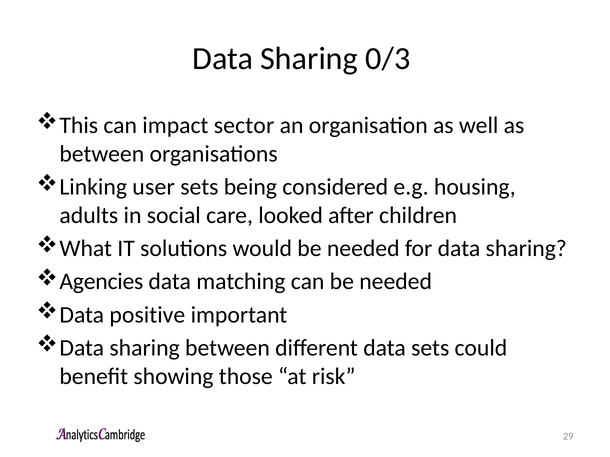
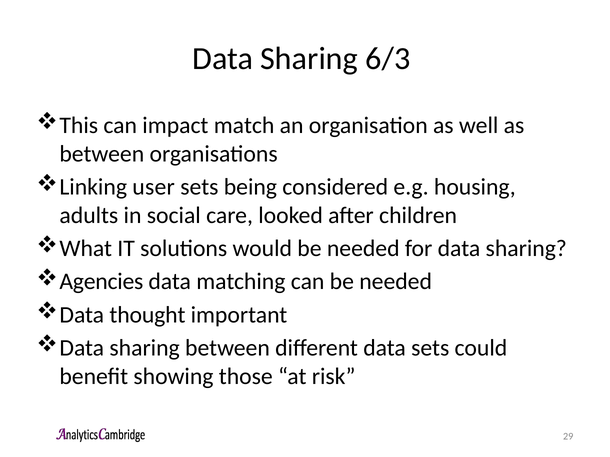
0/3: 0/3 -> 6/3 (388, 59)
sector: sector -> match (244, 126)
positive: positive -> thought (147, 315)
